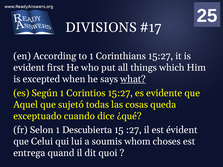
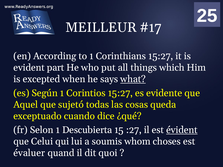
DIVISIONS: DIVISIONS -> MEILLEUR (101, 28)
first: first -> part (56, 68)
évident underline: none -> present (182, 130)
entrega: entrega -> évaluer (29, 153)
